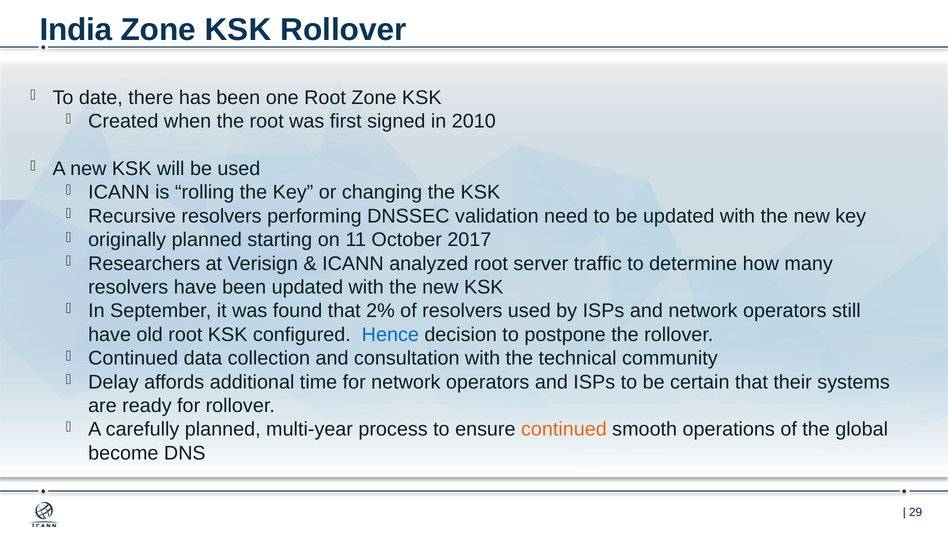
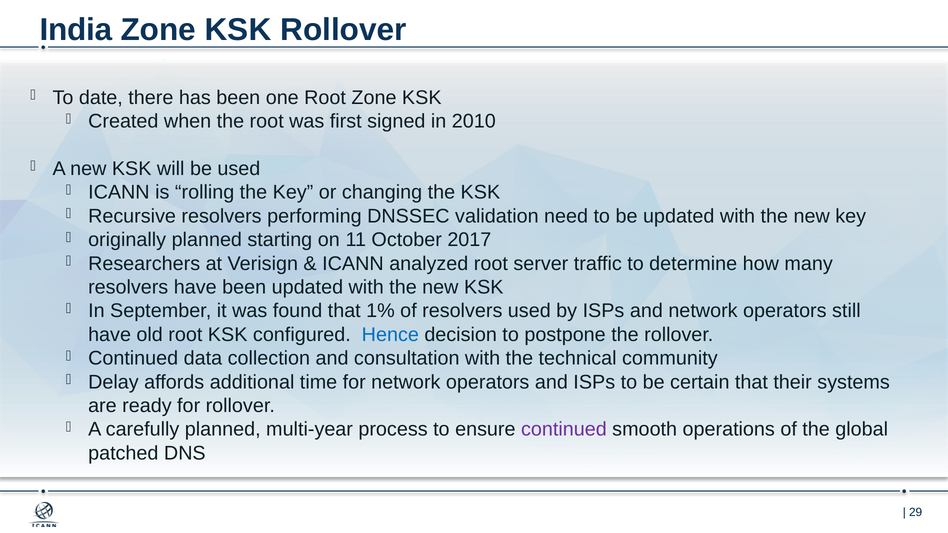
2%: 2% -> 1% (380, 311)
continued colour: orange -> purple (564, 430)
become: become -> patched (123, 453)
